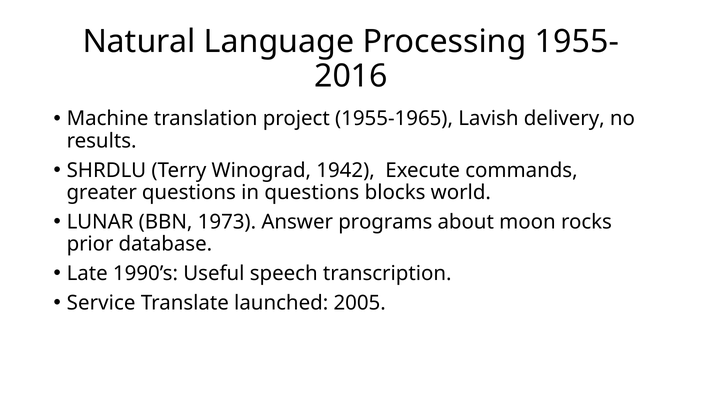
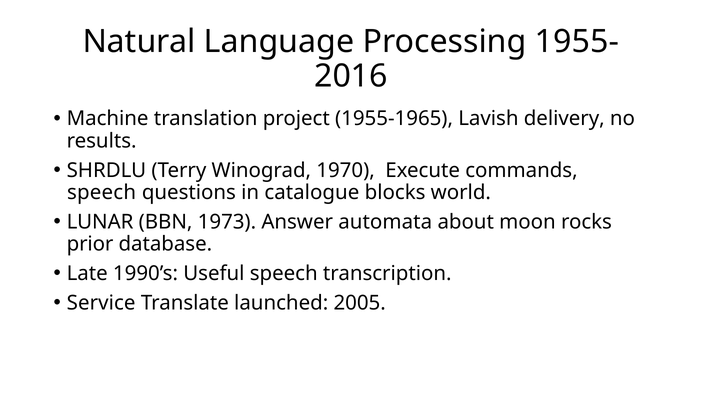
1942: 1942 -> 1970 (346, 170)
greater: greater -> speech (102, 192)
in questions: questions -> catalogue (312, 192)
programs: programs -> automata (385, 222)
